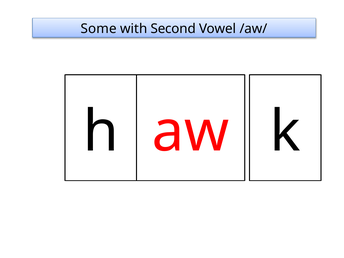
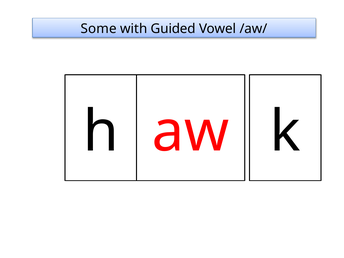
Second: Second -> Guided (173, 29)
